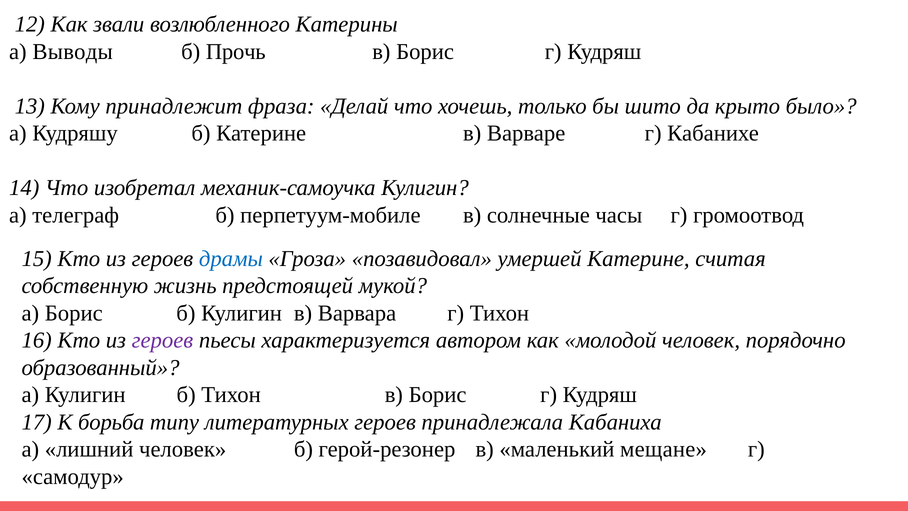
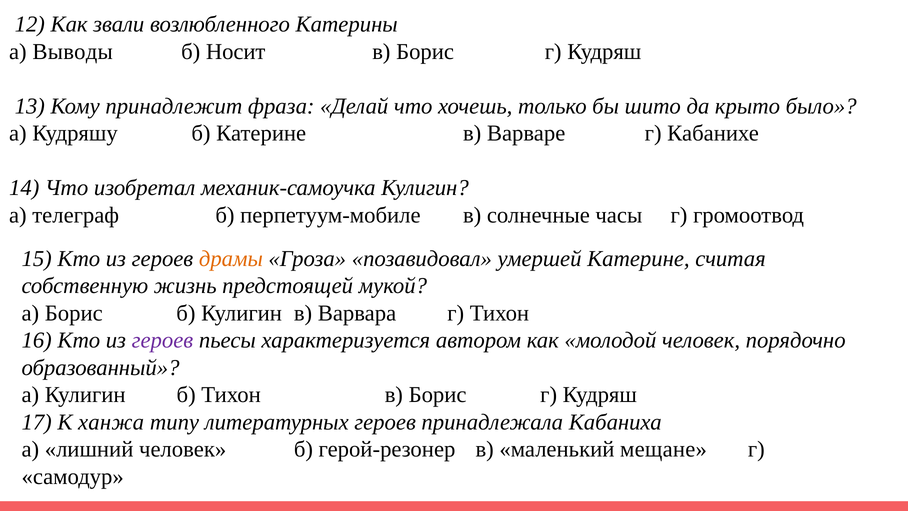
Прочь: Прочь -> Носит (236, 51)
драмы colour: blue -> orange (231, 259)
борьба: борьба -> ханжа (111, 422)
